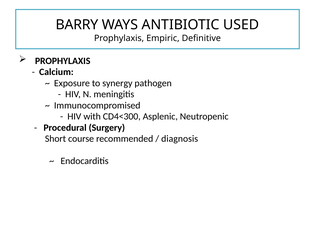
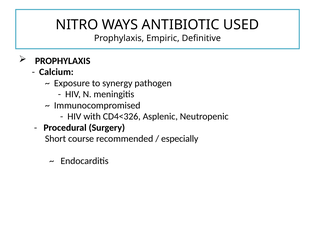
BARRY: BARRY -> NITRO (77, 25)
CD4<300: CD4<300 -> CD4<326 (122, 117)
diagnosis: diagnosis -> especially (180, 139)
